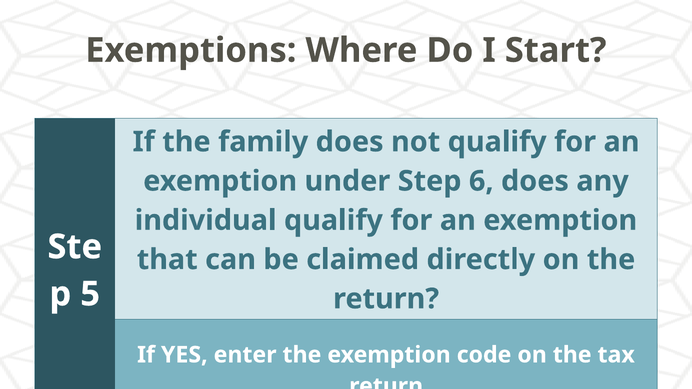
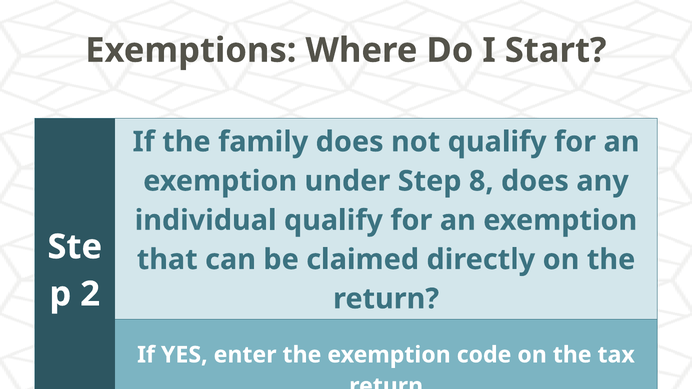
6: 6 -> 8 (481, 181)
5: 5 -> 2 (90, 294)
